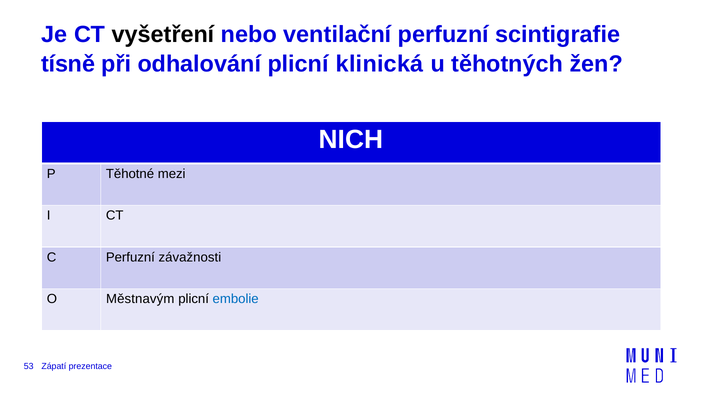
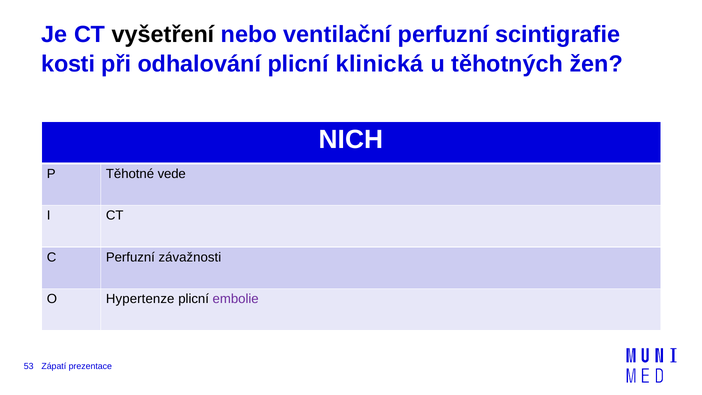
tísně: tísně -> kosti (68, 64)
mezi: mezi -> vede (172, 174)
Městnavým: Městnavým -> Hypertenze (140, 299)
embolie colour: blue -> purple (236, 299)
